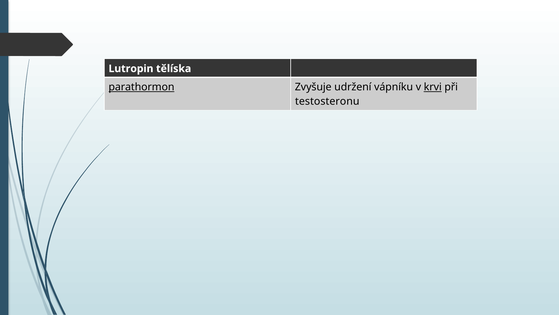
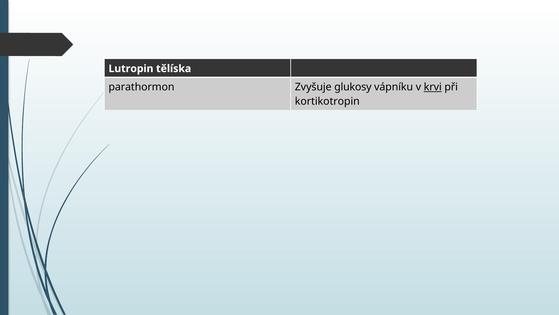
parathormon underline: present -> none (141, 87)
udržení: udržení -> glukosy (353, 87)
testosteronu: testosteronu -> kortikotropin (327, 101)
